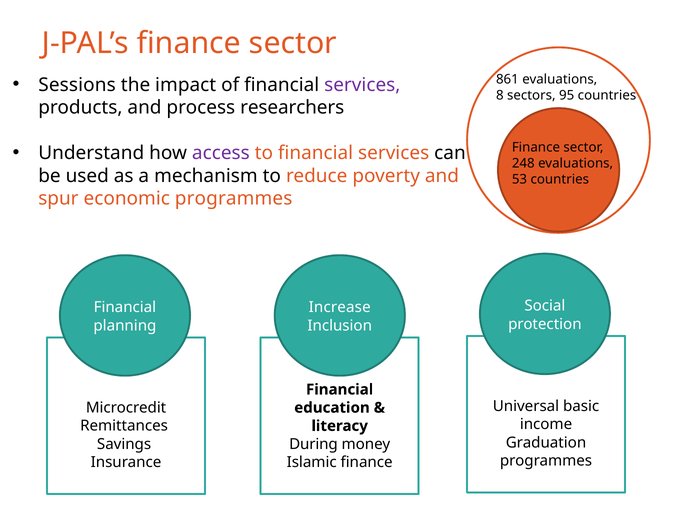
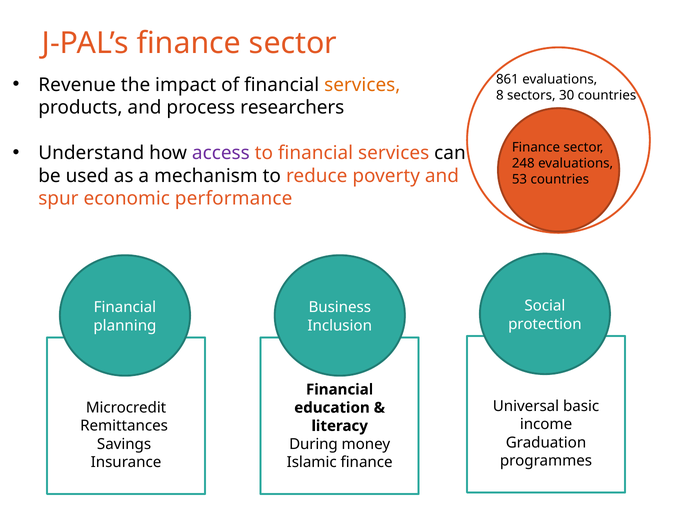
Sessions: Sessions -> Revenue (77, 85)
services colour: purple -> orange (362, 85)
95: 95 -> 30 (567, 96)
economic programmes: programmes -> performance (234, 199)
Increase: Increase -> Business (340, 308)
